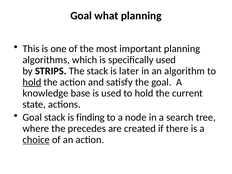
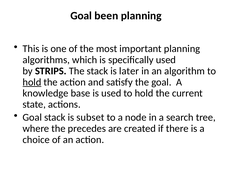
what: what -> been (106, 16)
finding: finding -> subset (90, 117)
choice underline: present -> none (36, 140)
